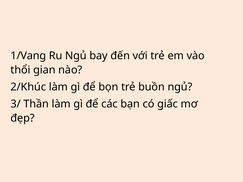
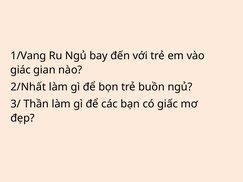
thổi: thổi -> giác (21, 70)
2/Khúc: 2/Khúc -> 2/Nhất (28, 87)
